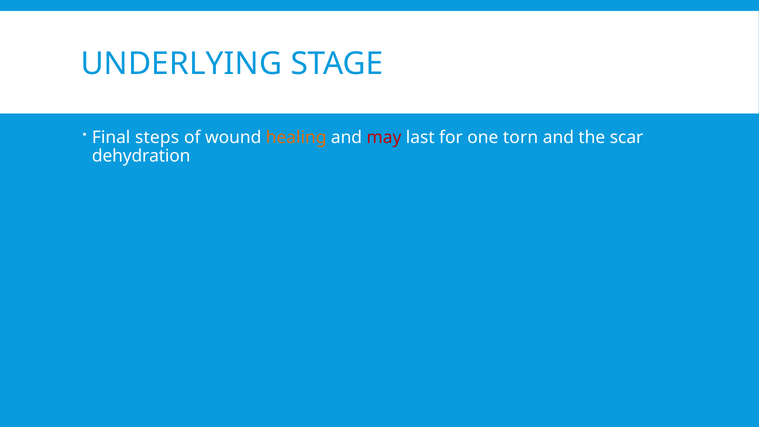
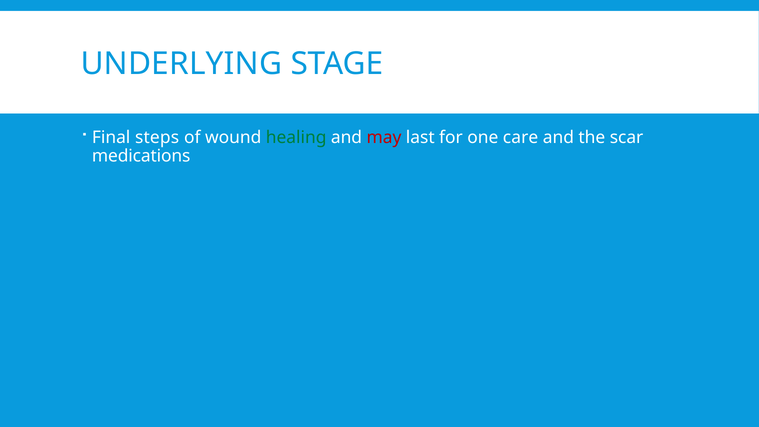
healing colour: orange -> green (296, 137)
torn: torn -> care (521, 137)
dehydration: dehydration -> medications (141, 156)
